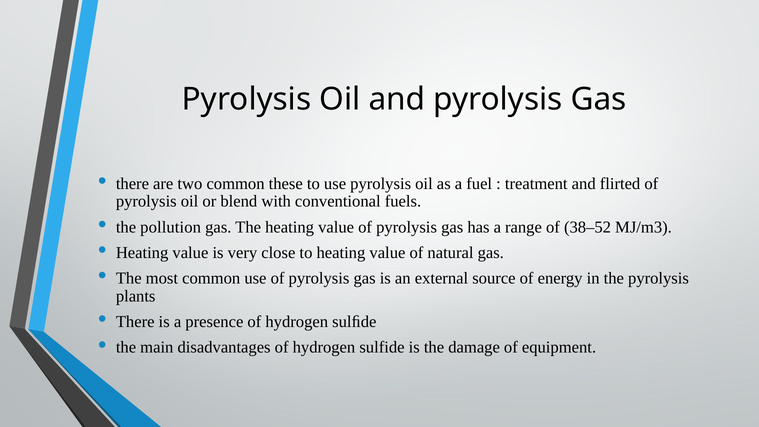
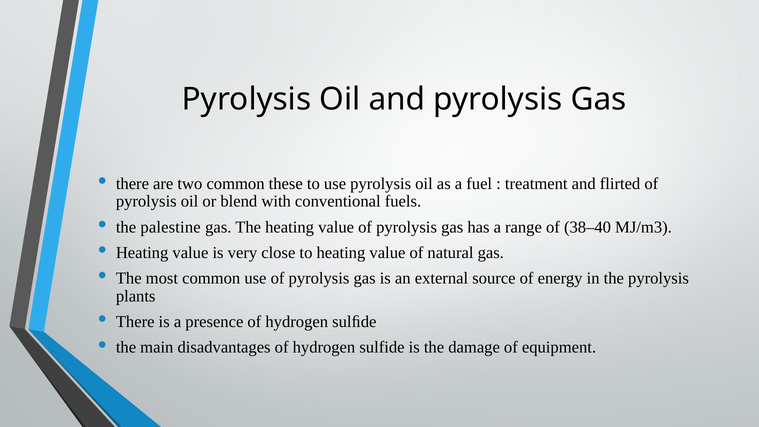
pollution: pollution -> palestine (171, 227)
38–52: 38–52 -> 38–40 (588, 227)
